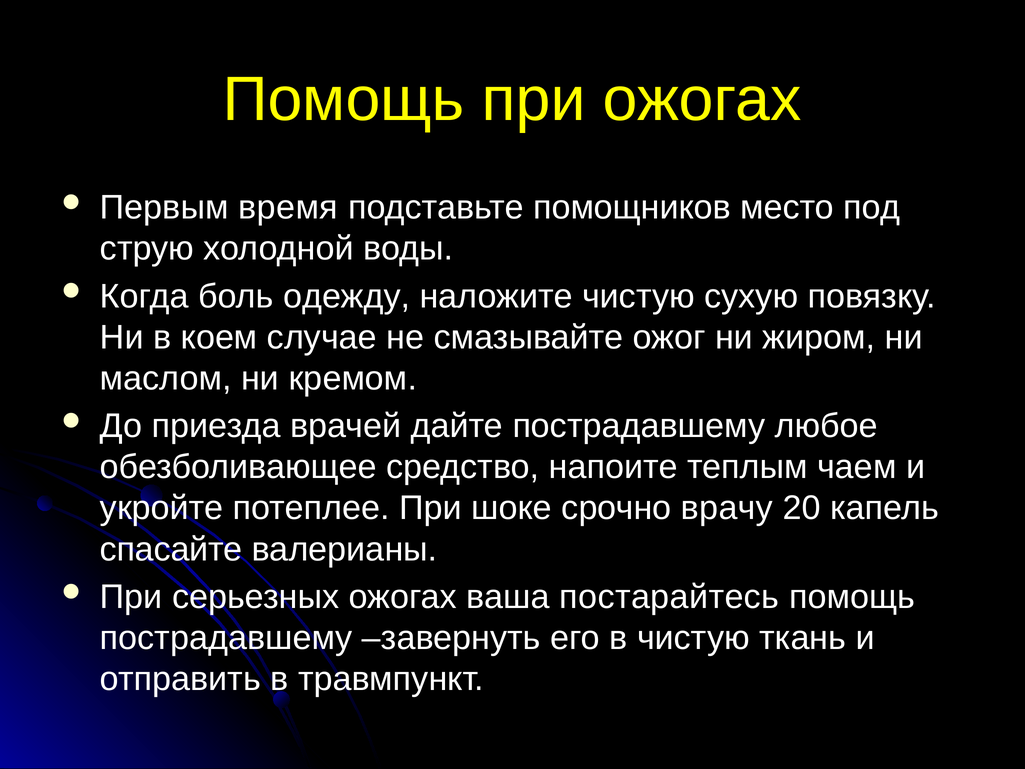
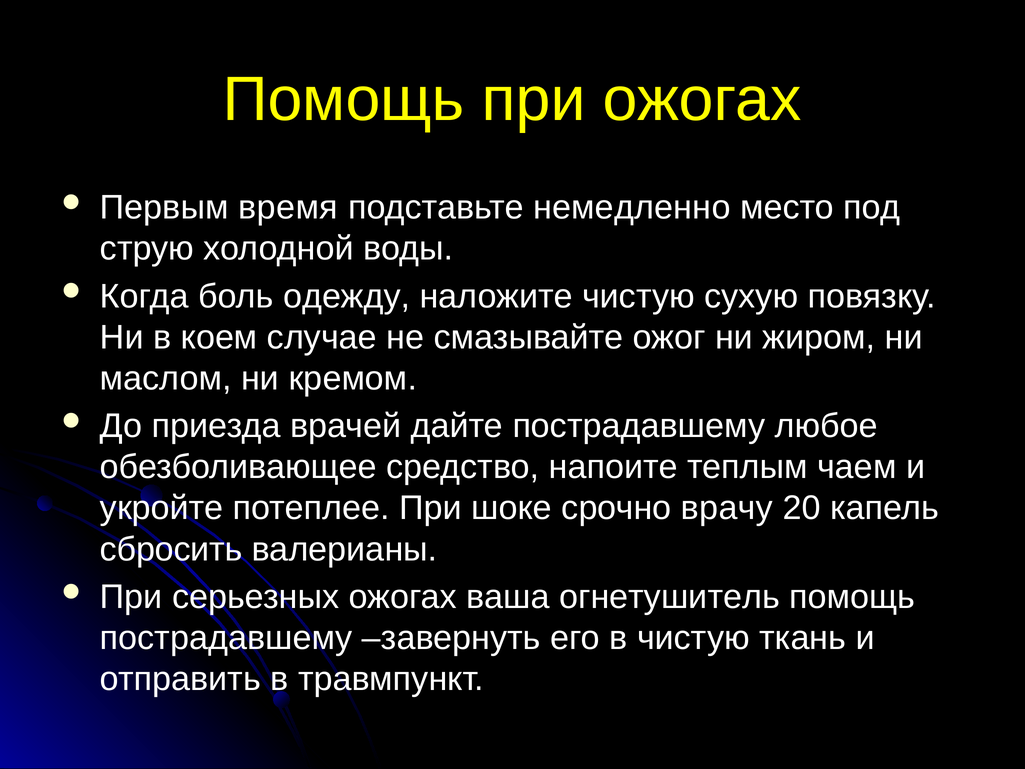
помощников: помощников -> немедленно (632, 207)
спасайте: спасайте -> сбросить (171, 549)
постарайтесь: постарайтесь -> огнетушитель (669, 597)
